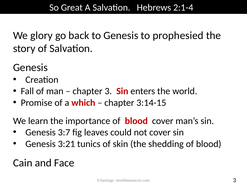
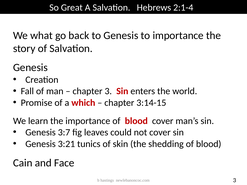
glory: glory -> what (42, 35)
to prophesied: prophesied -> importance (178, 35)
